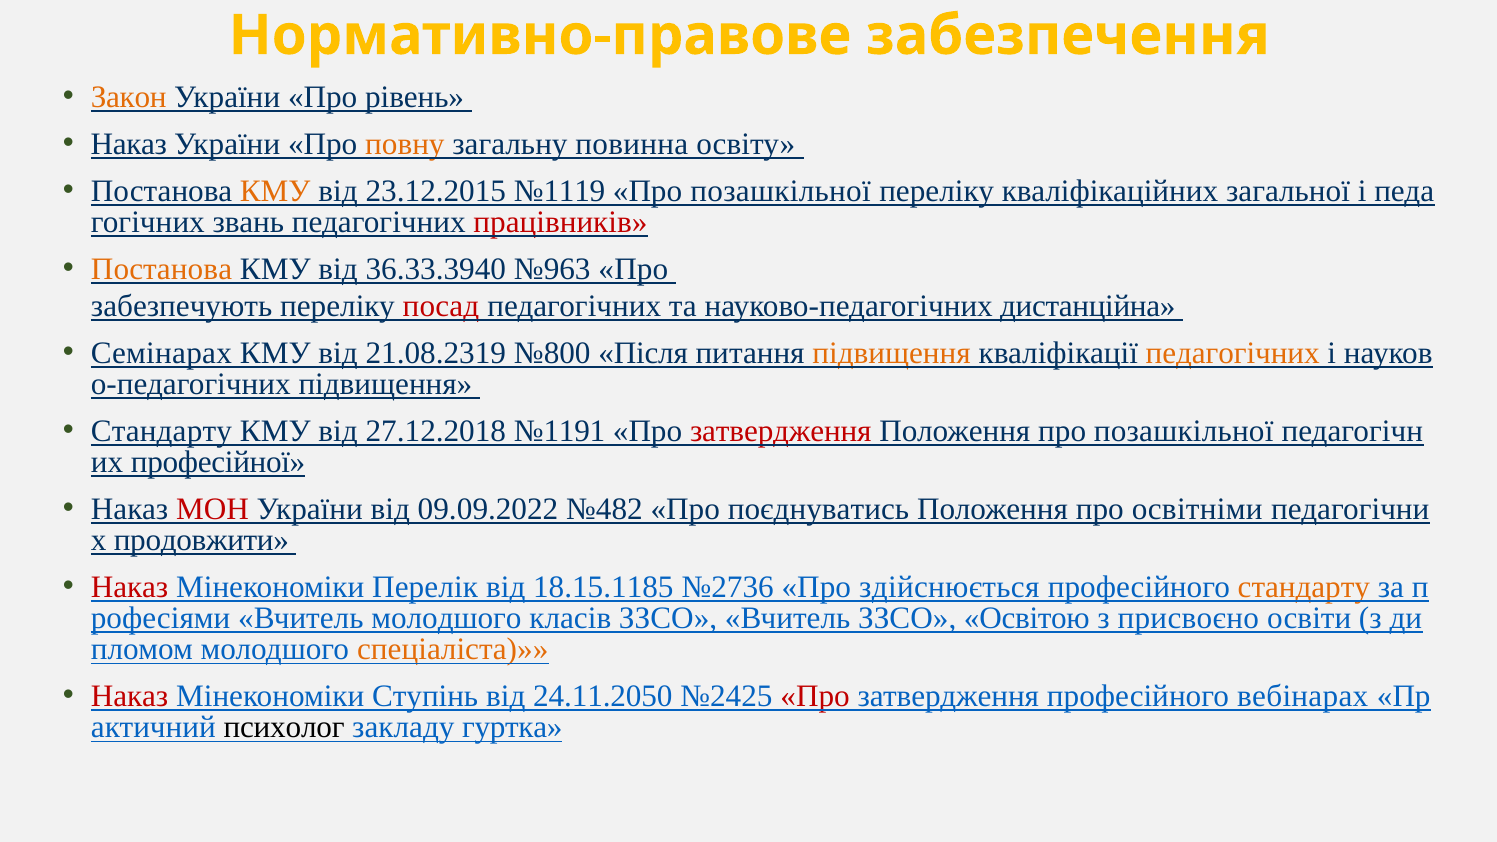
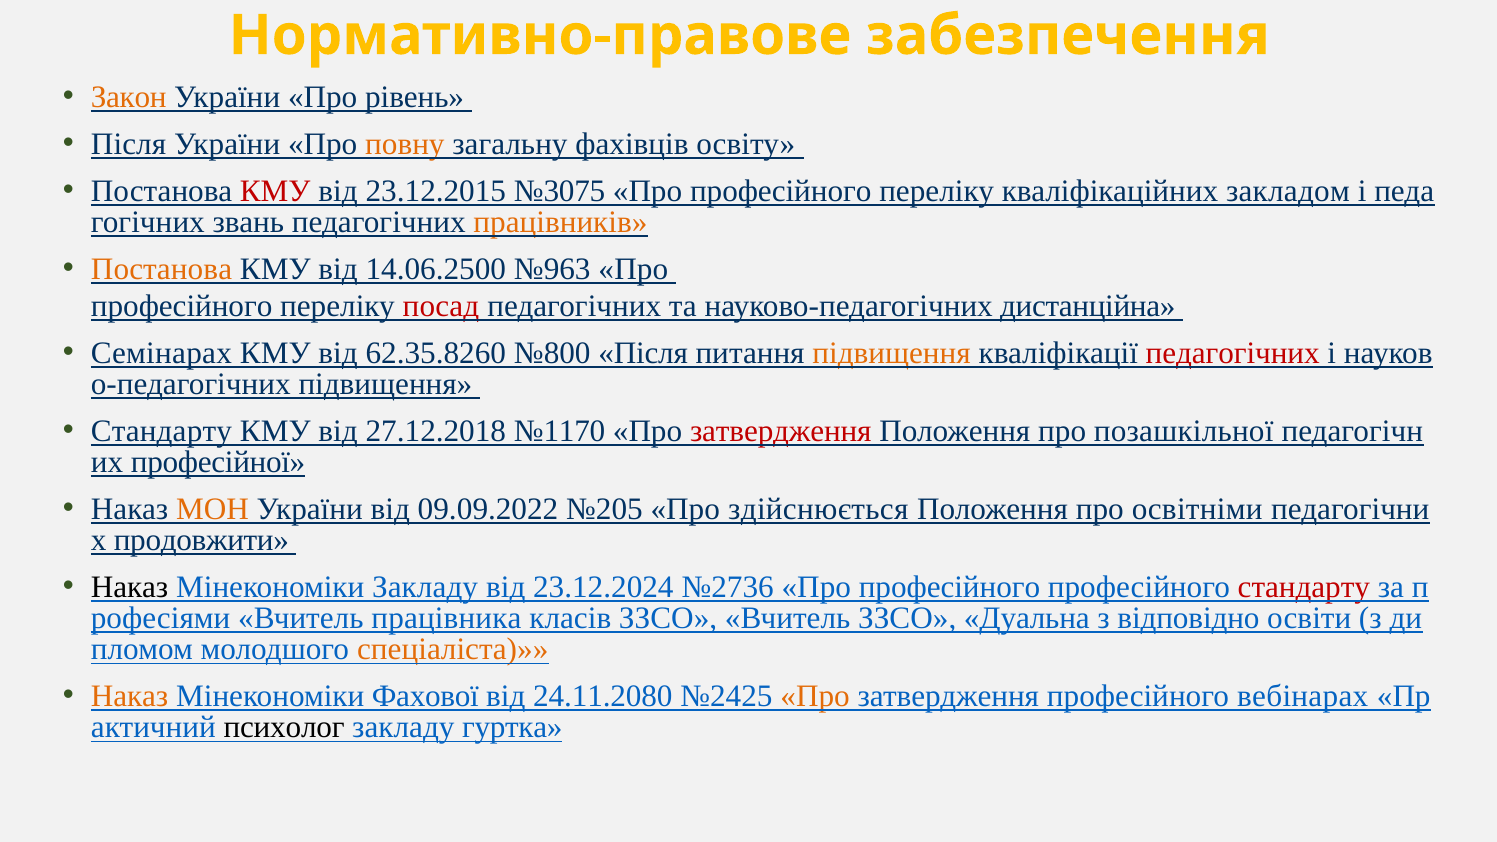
Наказ: Наказ -> Після (129, 144)
повинна: повинна -> фахівців (632, 144)
КМУ colour: orange -> red (275, 191)
№1119: №1119 -> №3075 (560, 191)
позашкільної: позашкільної -> професійного (781, 191)
загальної: загальної -> закладом (1288, 191)
працівників colour: red -> orange (560, 222)
36.33.3940: 36.33.3940 -> 14.06.2500 (436, 269)
забезпечують: забезпечують -> професійного (182, 306)
21.08.2319: 21.08.2319 -> 62.35.8260 (436, 353)
педагогічних colour: orange -> red (1233, 353)
№1191: №1191 -> №1170 (560, 431)
МОН colour: red -> orange (213, 509)
№482: №482 -> №205 (604, 509)
поєднуватись: поєднуватись -> здійснюється (818, 509)
Наказ colour: red -> black (130, 587)
Мінекономіки Перелік: Перелік -> Закладу (425, 587)
18.15.1185: 18.15.1185 -> 23.12.2024 (603, 587)
№2736 Про здійснюється: здійснюється -> професійного (950, 587)
стандарту colour: orange -> red (1304, 587)
Вчитель молодшого: молодшого -> працівника (446, 618)
Освітою: Освітою -> Дуальна (1027, 618)
присвоєно: присвоєно -> відповідно (1188, 618)
Наказ colour: red -> orange (130, 696)
Ступінь: Ступінь -> Фахової (425, 696)
24.11.2050: 24.11.2050 -> 24.11.2080 (603, 696)
Про colour: red -> orange (815, 696)
